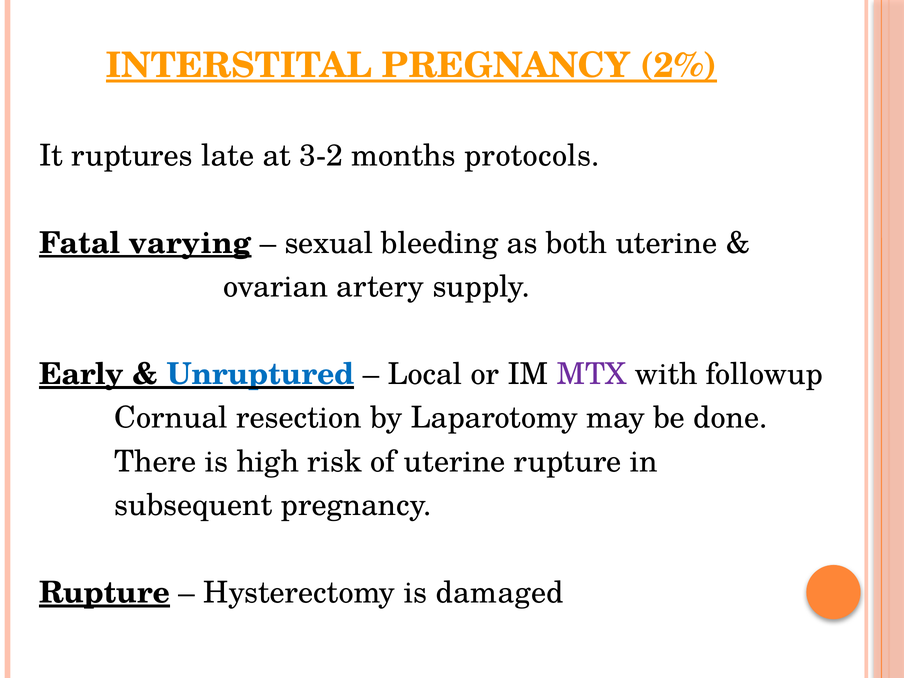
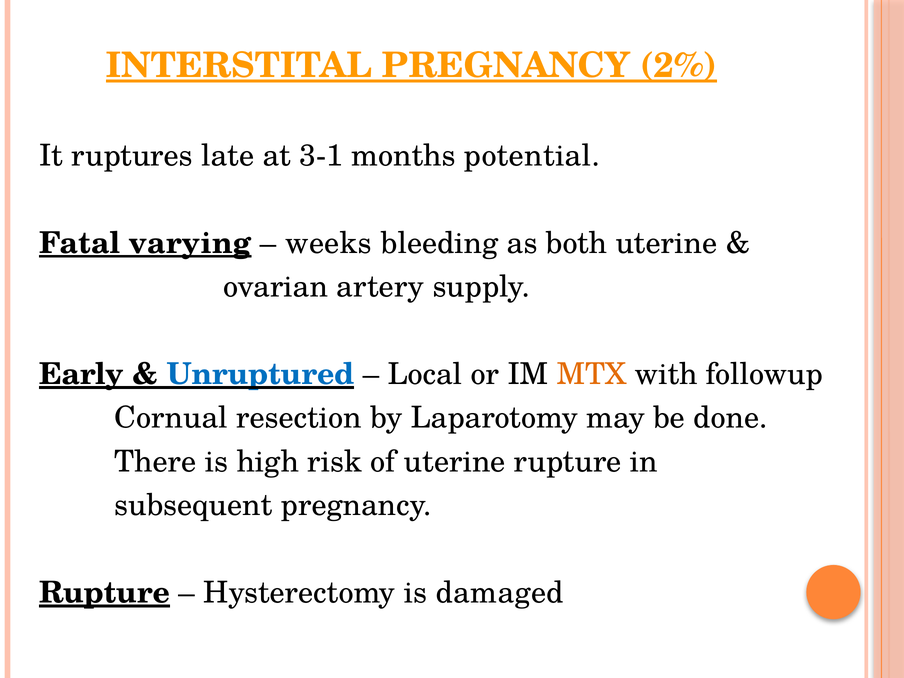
3-2: 3-2 -> 3-1 (321, 156)
protocols: protocols -> potential (532, 156)
sexual: sexual -> weeks (329, 243)
MTX colour: purple -> orange (591, 374)
